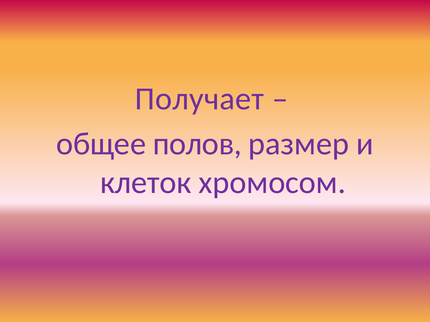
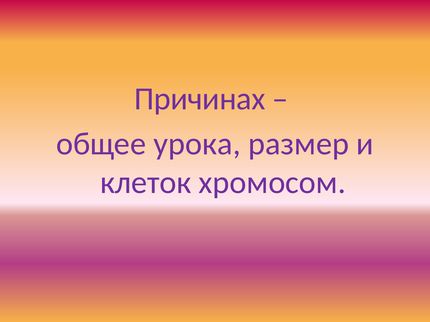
Получает: Получает -> Причинах (200, 99)
полов: полов -> урока (197, 144)
